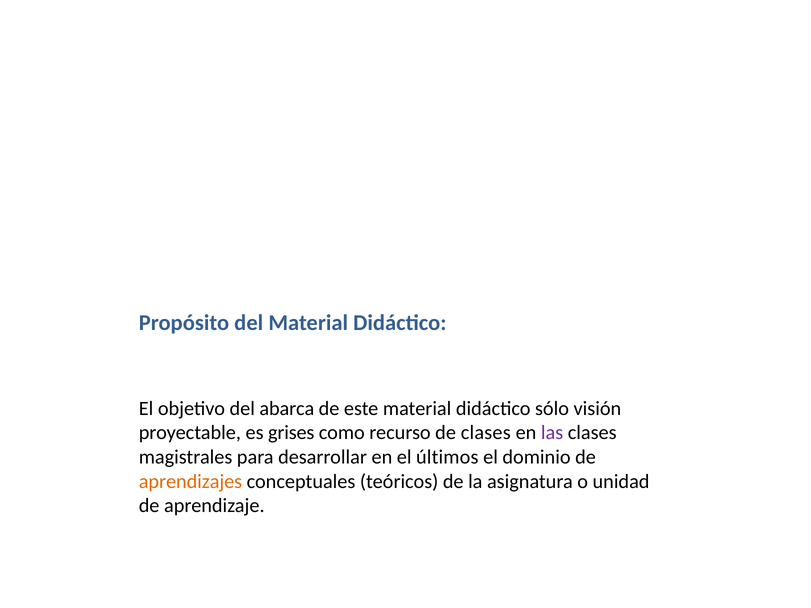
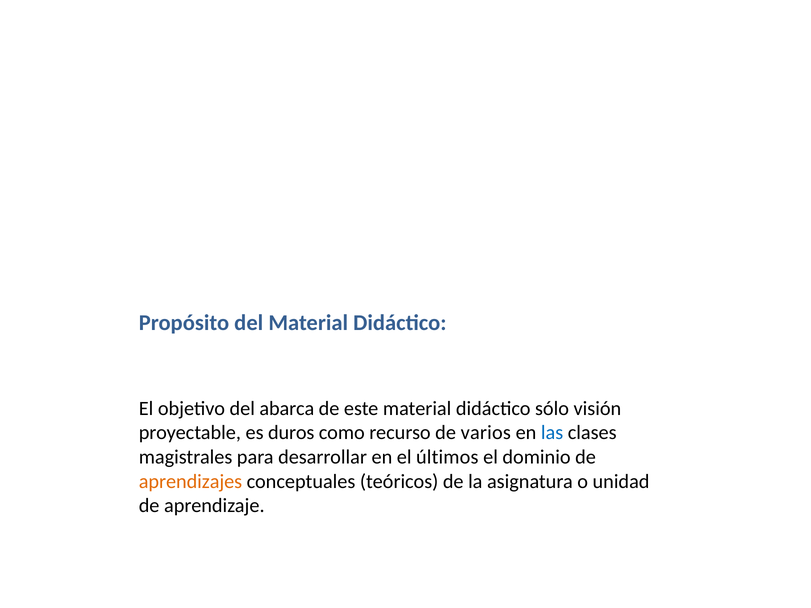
grises: grises -> duros (291, 433)
de clases: clases -> varios (486, 433)
las colour: purple -> blue (552, 433)
